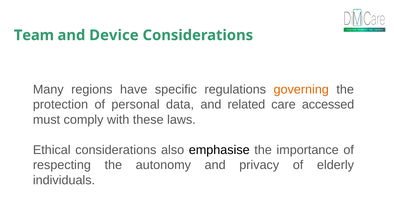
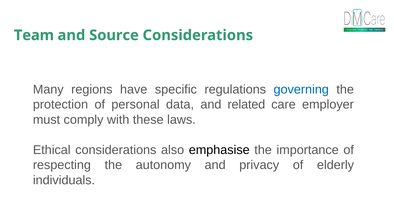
Device: Device -> Source (114, 35)
governing colour: orange -> blue (301, 89)
accessed: accessed -> employer (328, 104)
